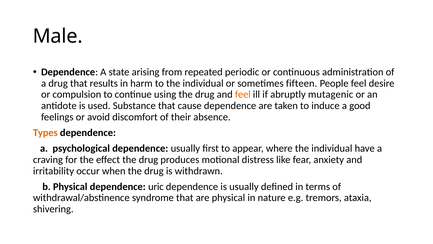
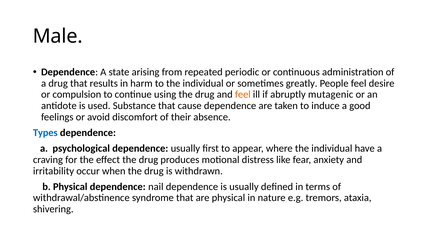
fifteen: fifteen -> greatly (302, 83)
Types colour: orange -> blue (45, 133)
uric: uric -> nail (156, 186)
